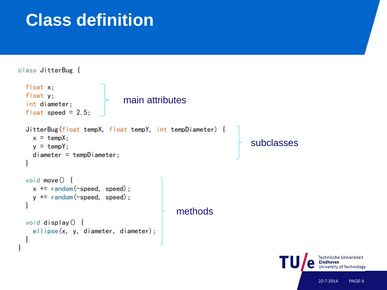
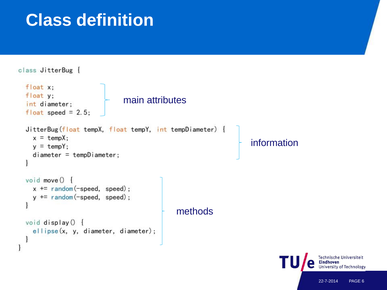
subclasses: subclasses -> information (275, 143)
